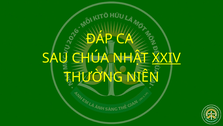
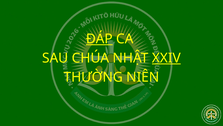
ĐÁP underline: none -> present (99, 39)
